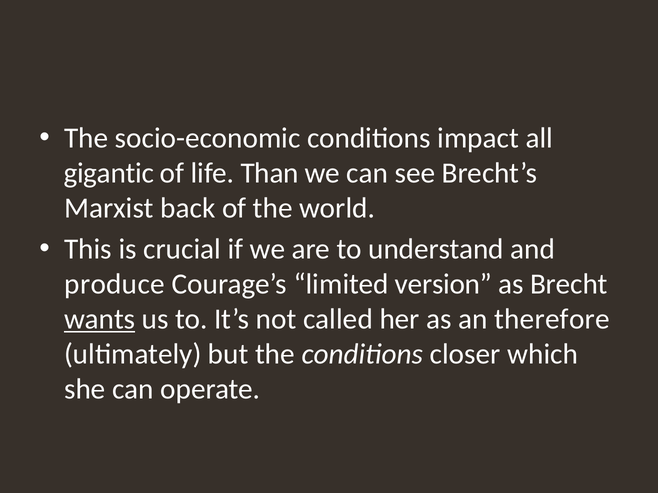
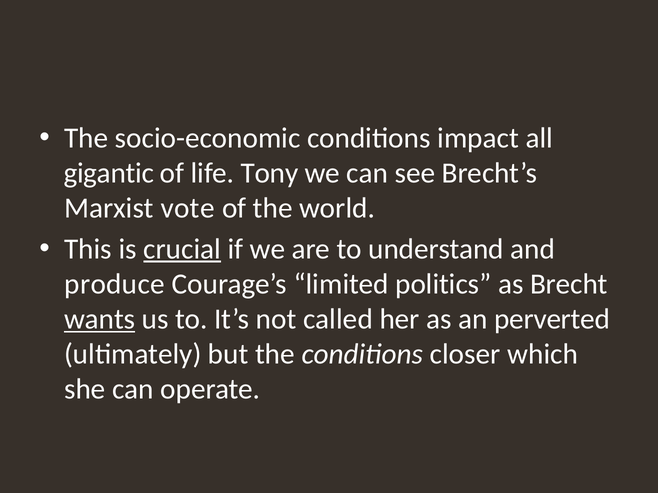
Than: Than -> Tony (270, 173)
back: back -> vote (188, 208)
crucial underline: none -> present (182, 249)
version: version -> politics (443, 284)
therefore: therefore -> perverted (552, 319)
